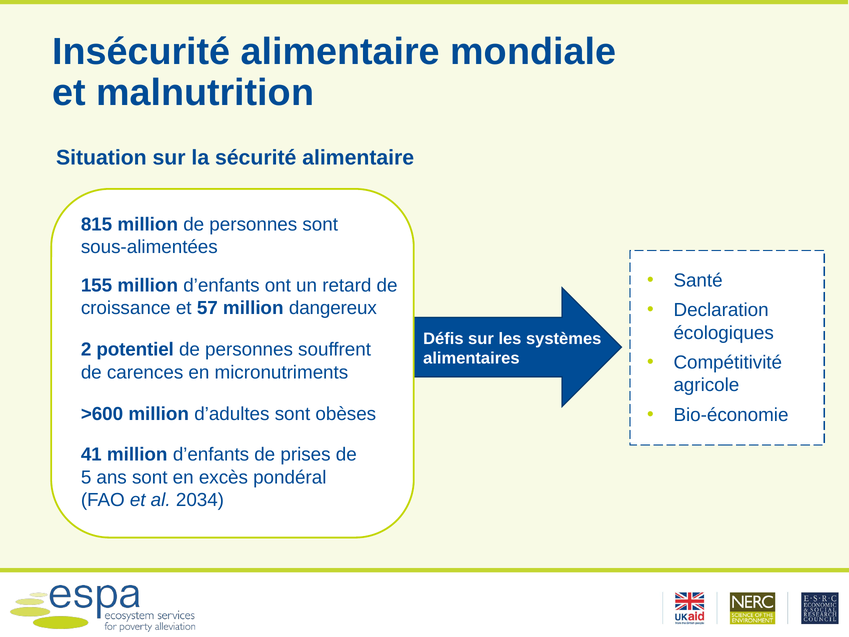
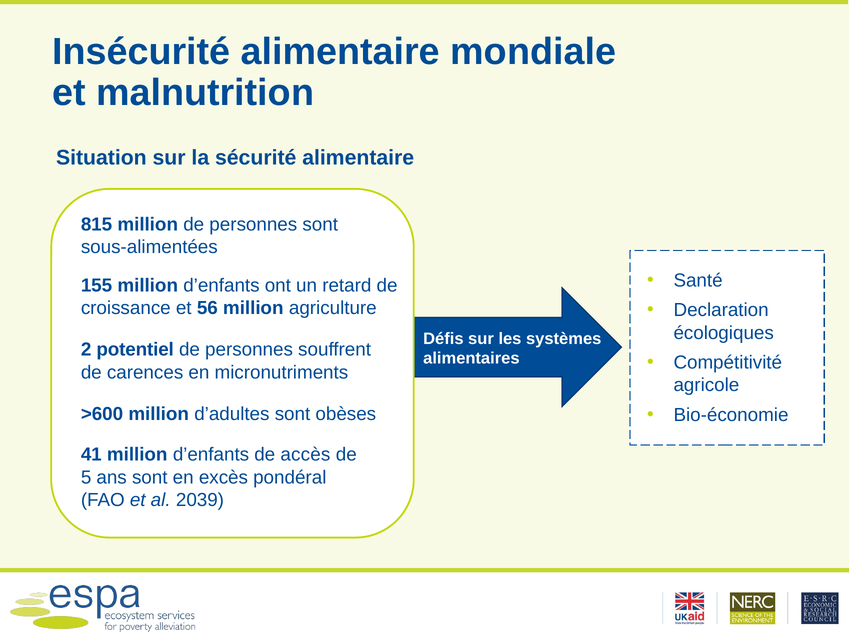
57: 57 -> 56 (207, 308)
dangereux: dangereux -> agriculture (333, 308)
prises: prises -> accès (305, 455)
2034: 2034 -> 2039 (200, 500)
